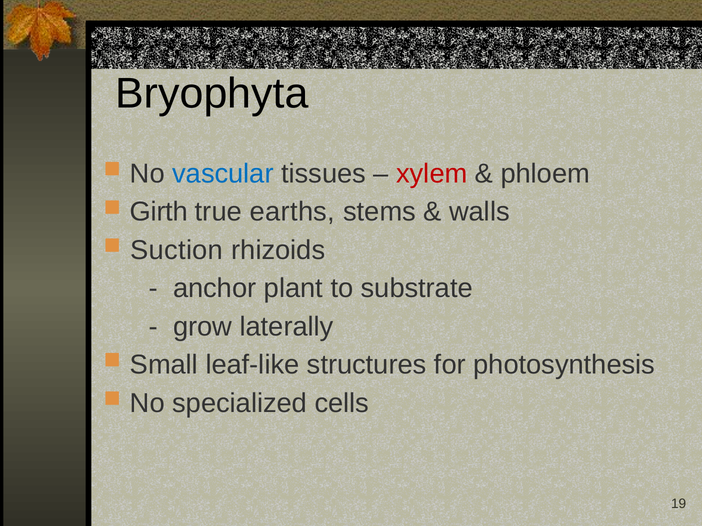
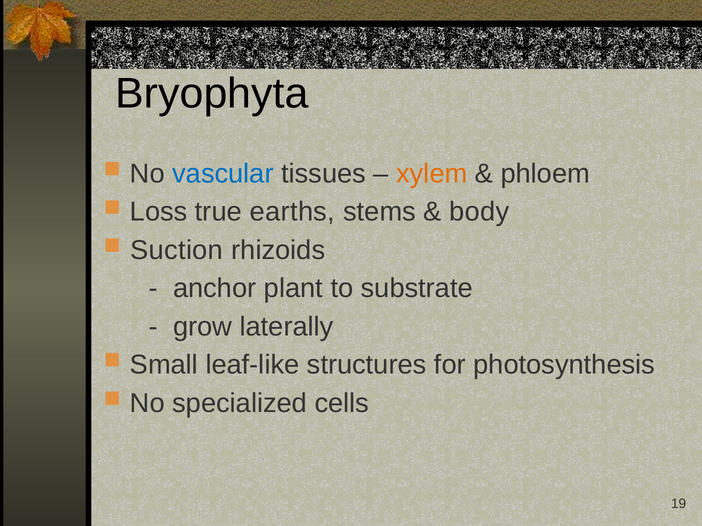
xylem colour: red -> orange (432, 174)
Girth: Girth -> Loss (159, 212)
walls: walls -> body (479, 212)
